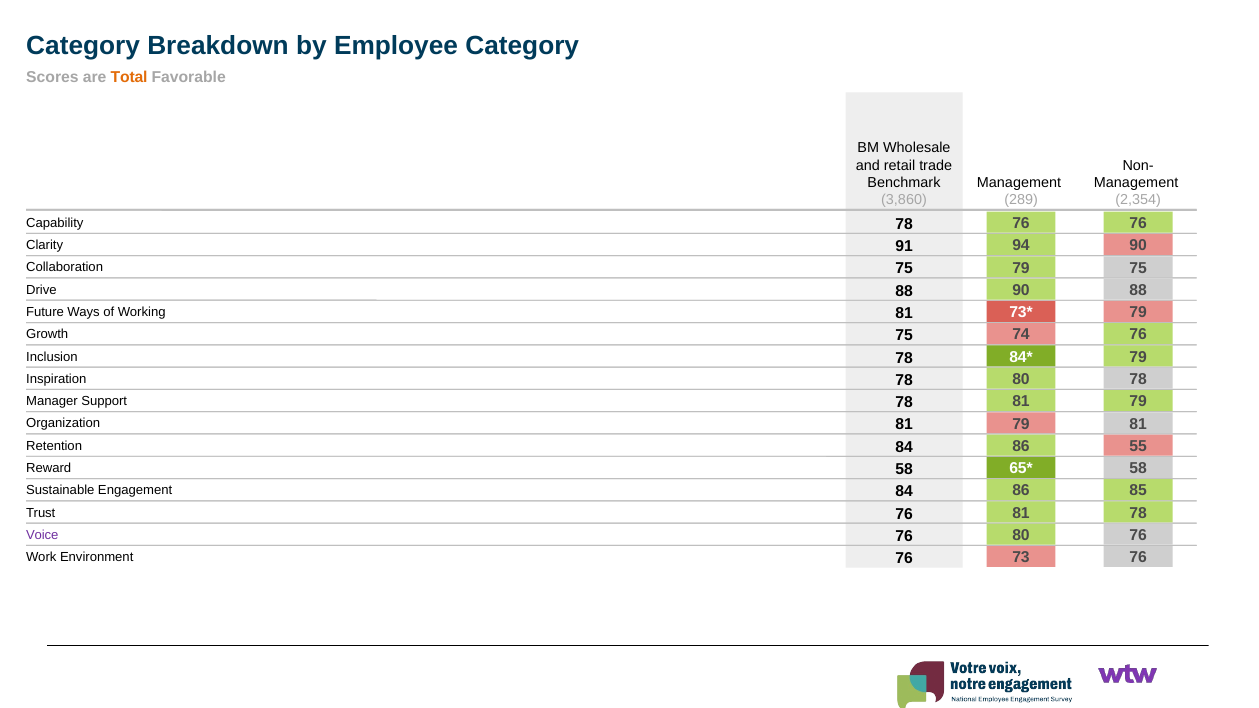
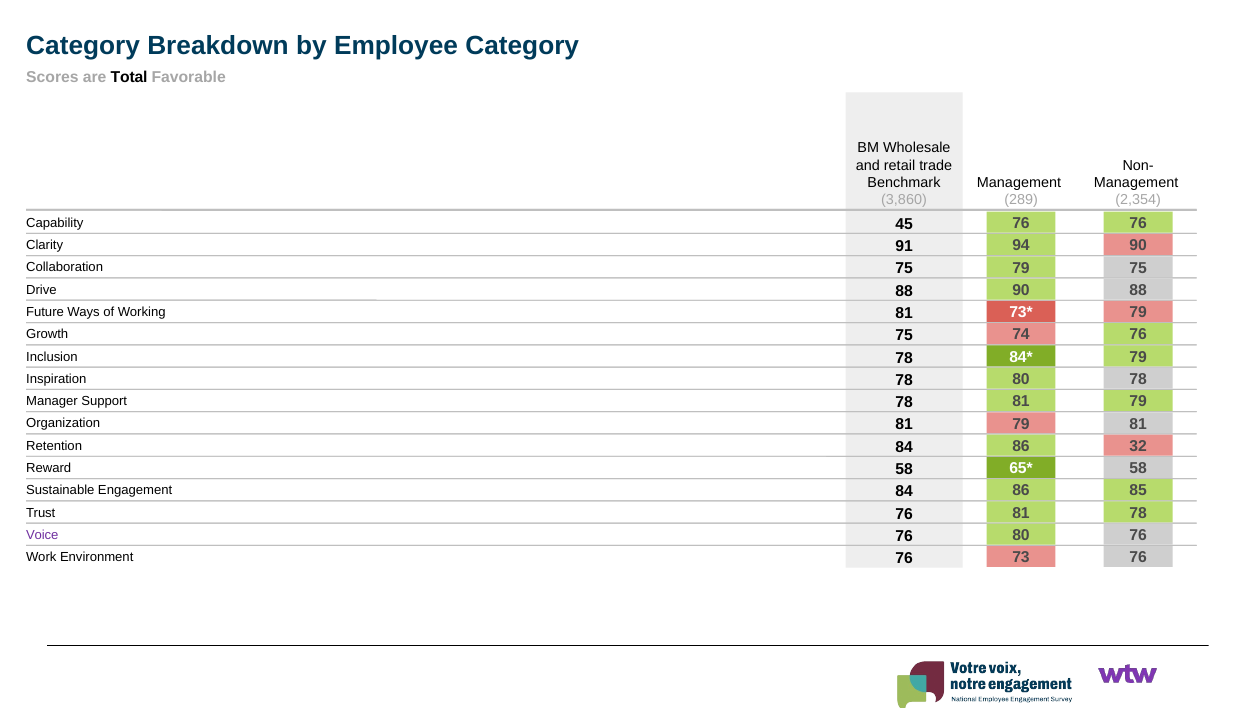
Total colour: orange -> black (129, 78)
Capability 78: 78 -> 45 (904, 224)
55: 55 -> 32 (1138, 446)
